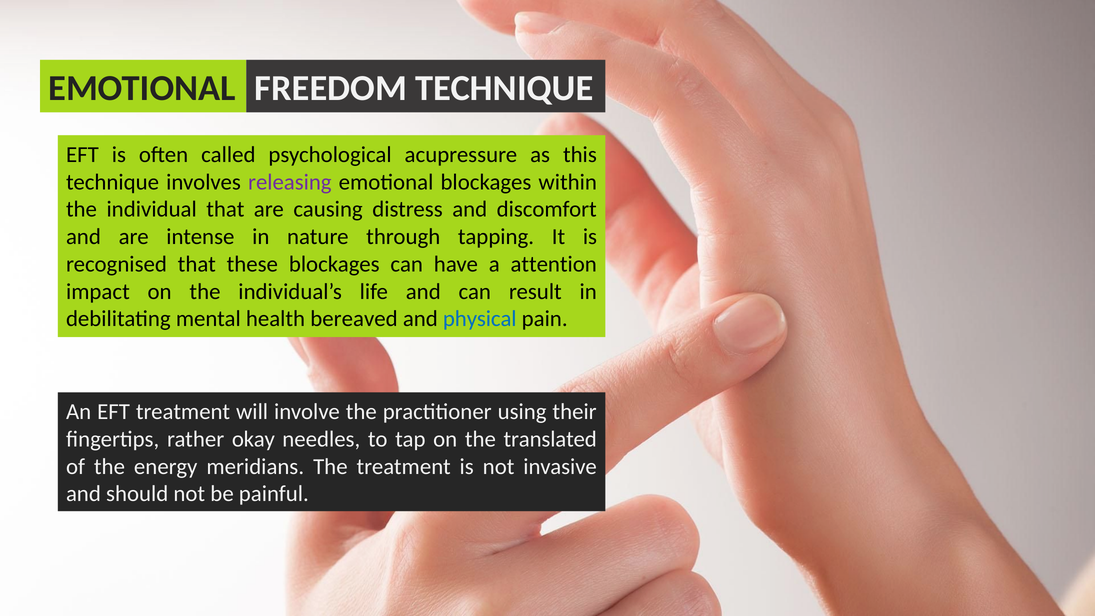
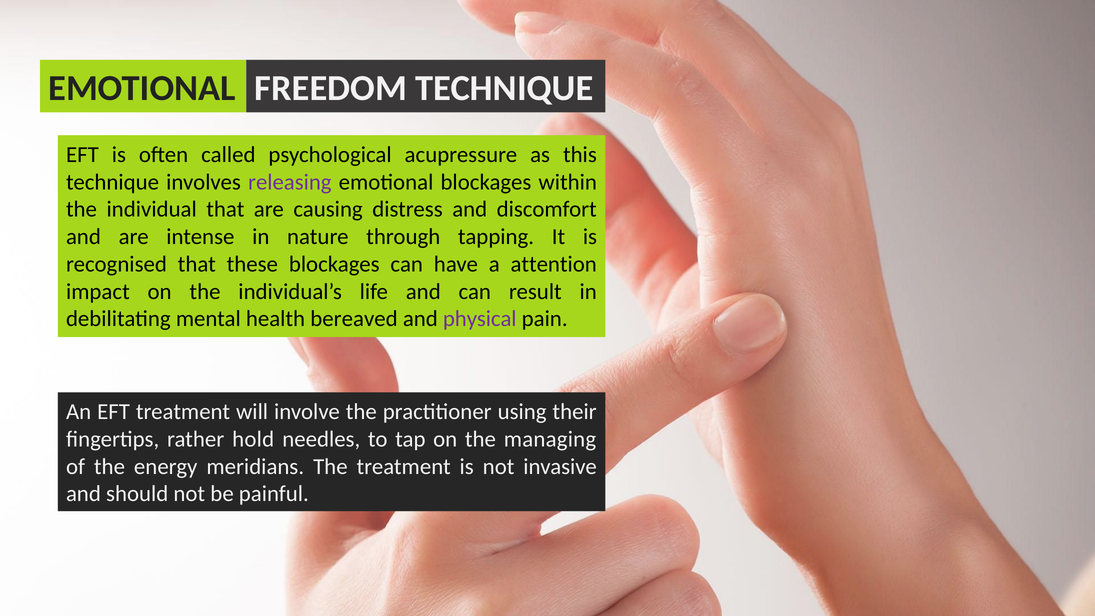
physical colour: blue -> purple (480, 319)
okay: okay -> hold (253, 439)
translated: translated -> managing (550, 439)
